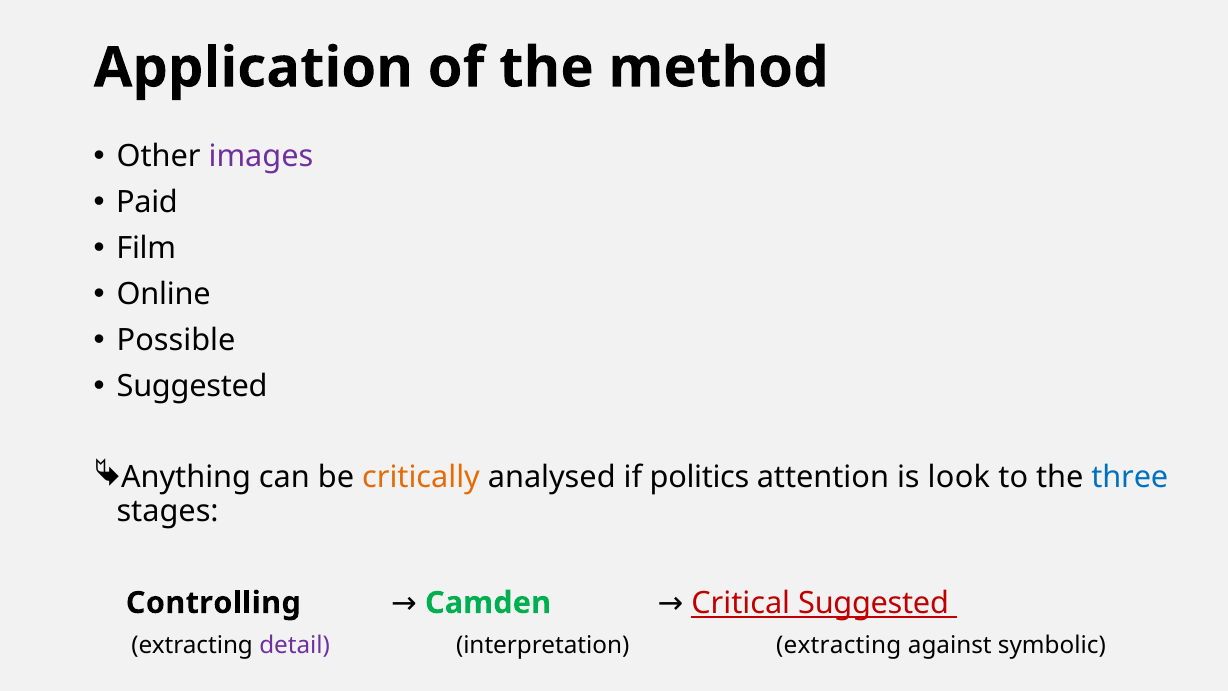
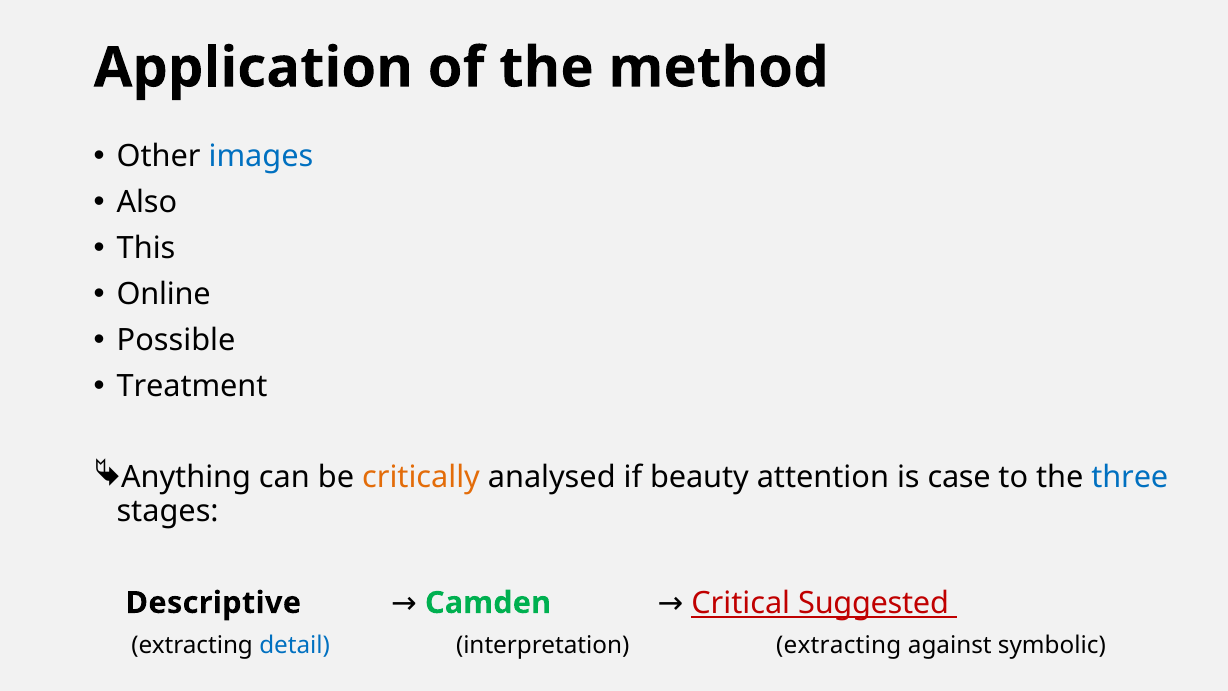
images colour: purple -> blue (261, 156)
Paid: Paid -> Also (147, 202)
Film: Film -> This (146, 248)
Suggested: Suggested -> Treatment (192, 386)
politics: politics -> beauty (699, 478)
look: look -> case (959, 478)
Controlling: Controlling -> Descriptive (213, 603)
detail colour: purple -> blue (295, 645)
